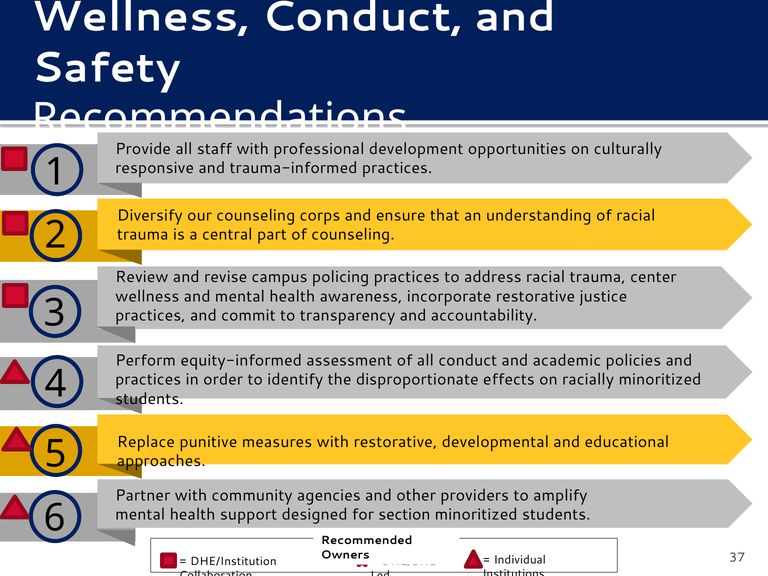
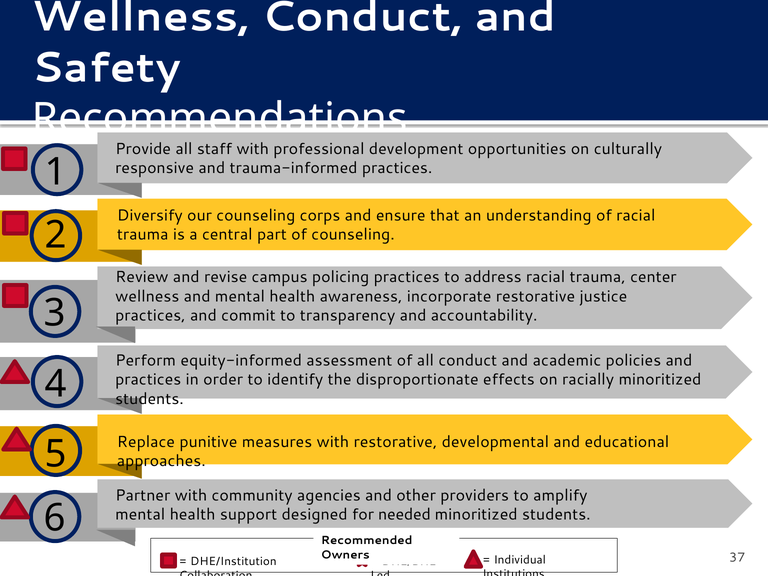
section: section -> needed (404, 514)
